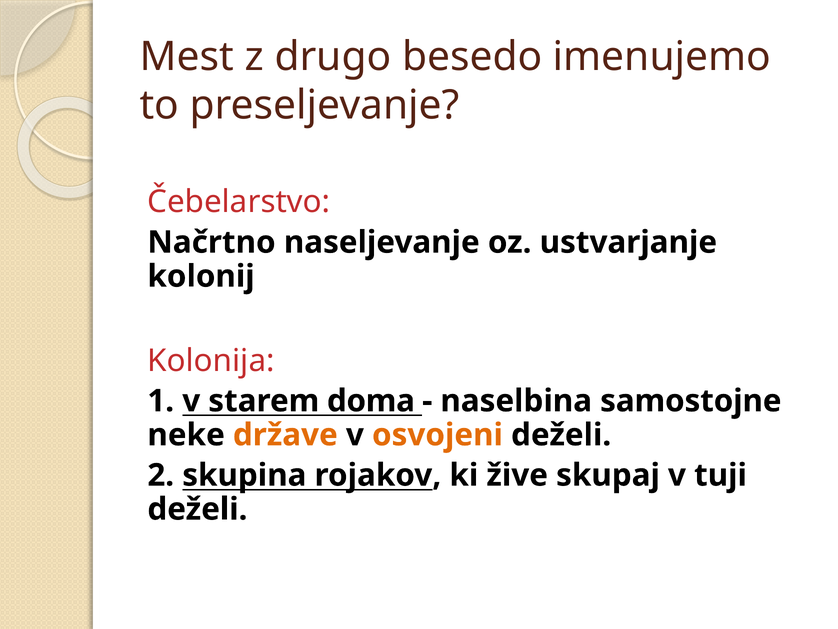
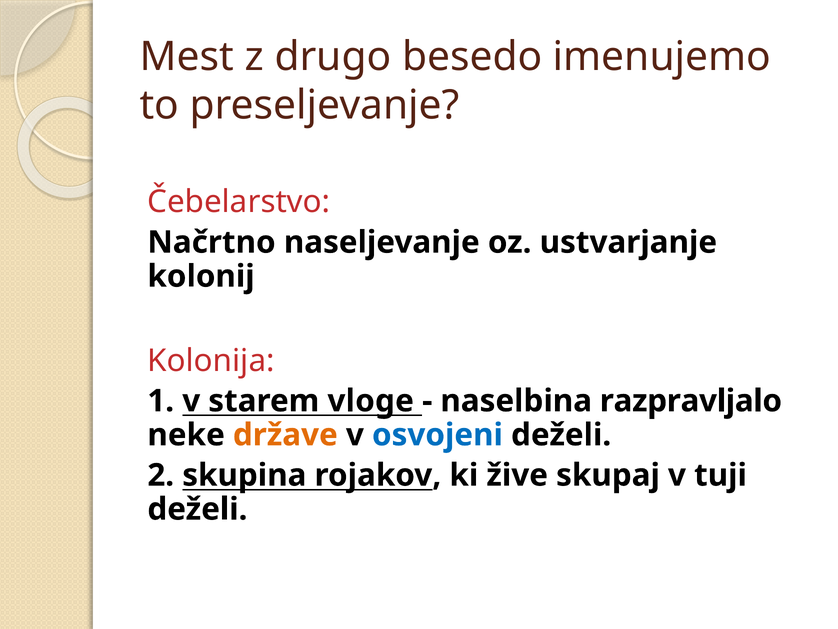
doma: doma -> vloge (371, 401)
samostojne: samostojne -> razpravljalo (691, 401)
osvojeni colour: orange -> blue (437, 435)
